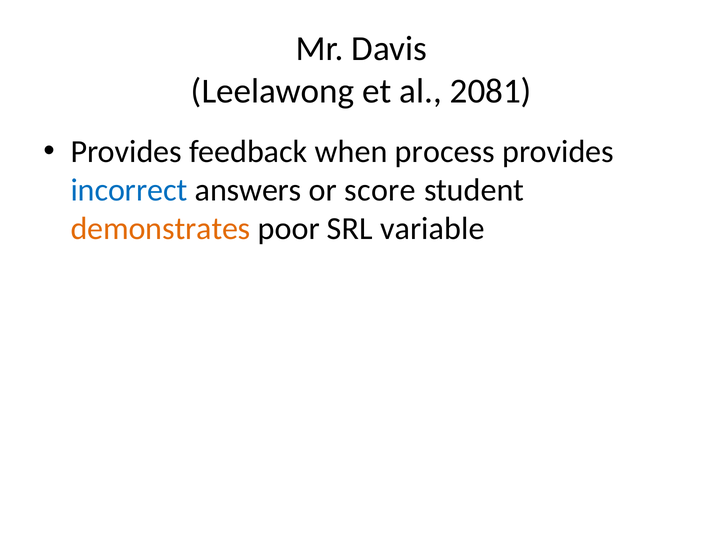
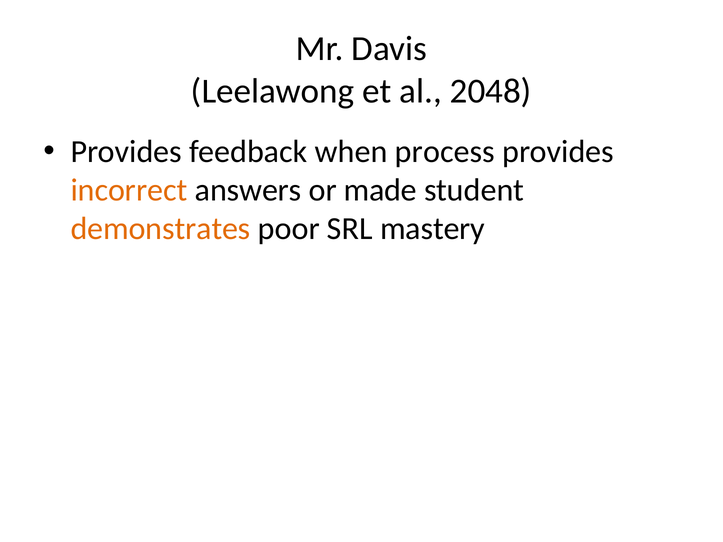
2081: 2081 -> 2048 (491, 91)
incorrect colour: blue -> orange (129, 190)
score: score -> made (380, 190)
variable: variable -> mastery (432, 229)
